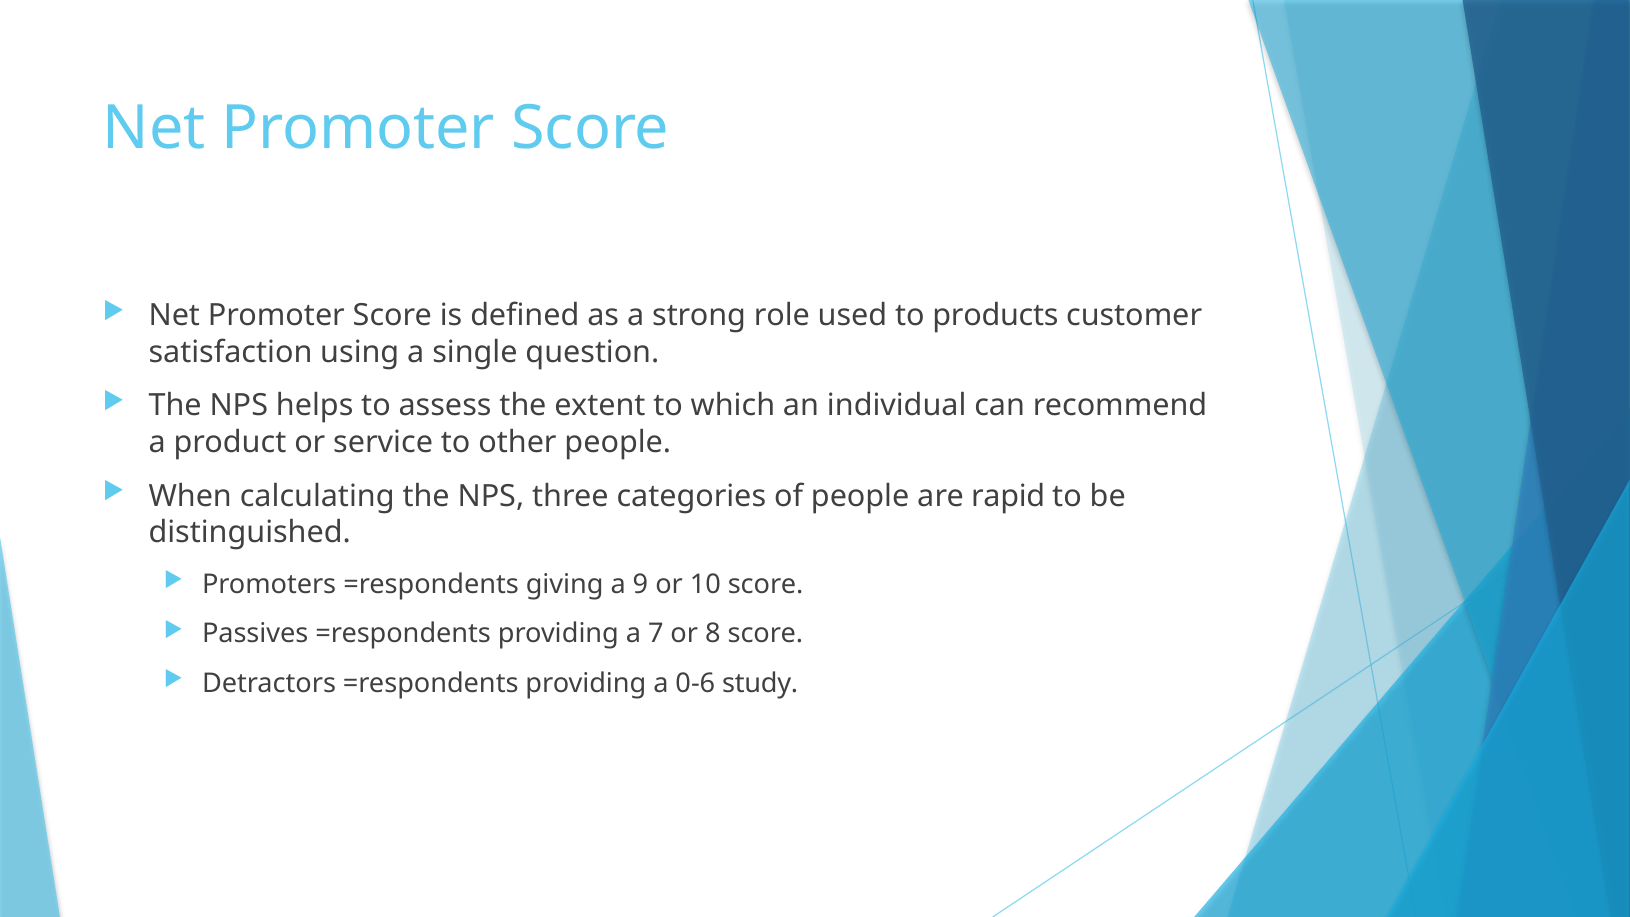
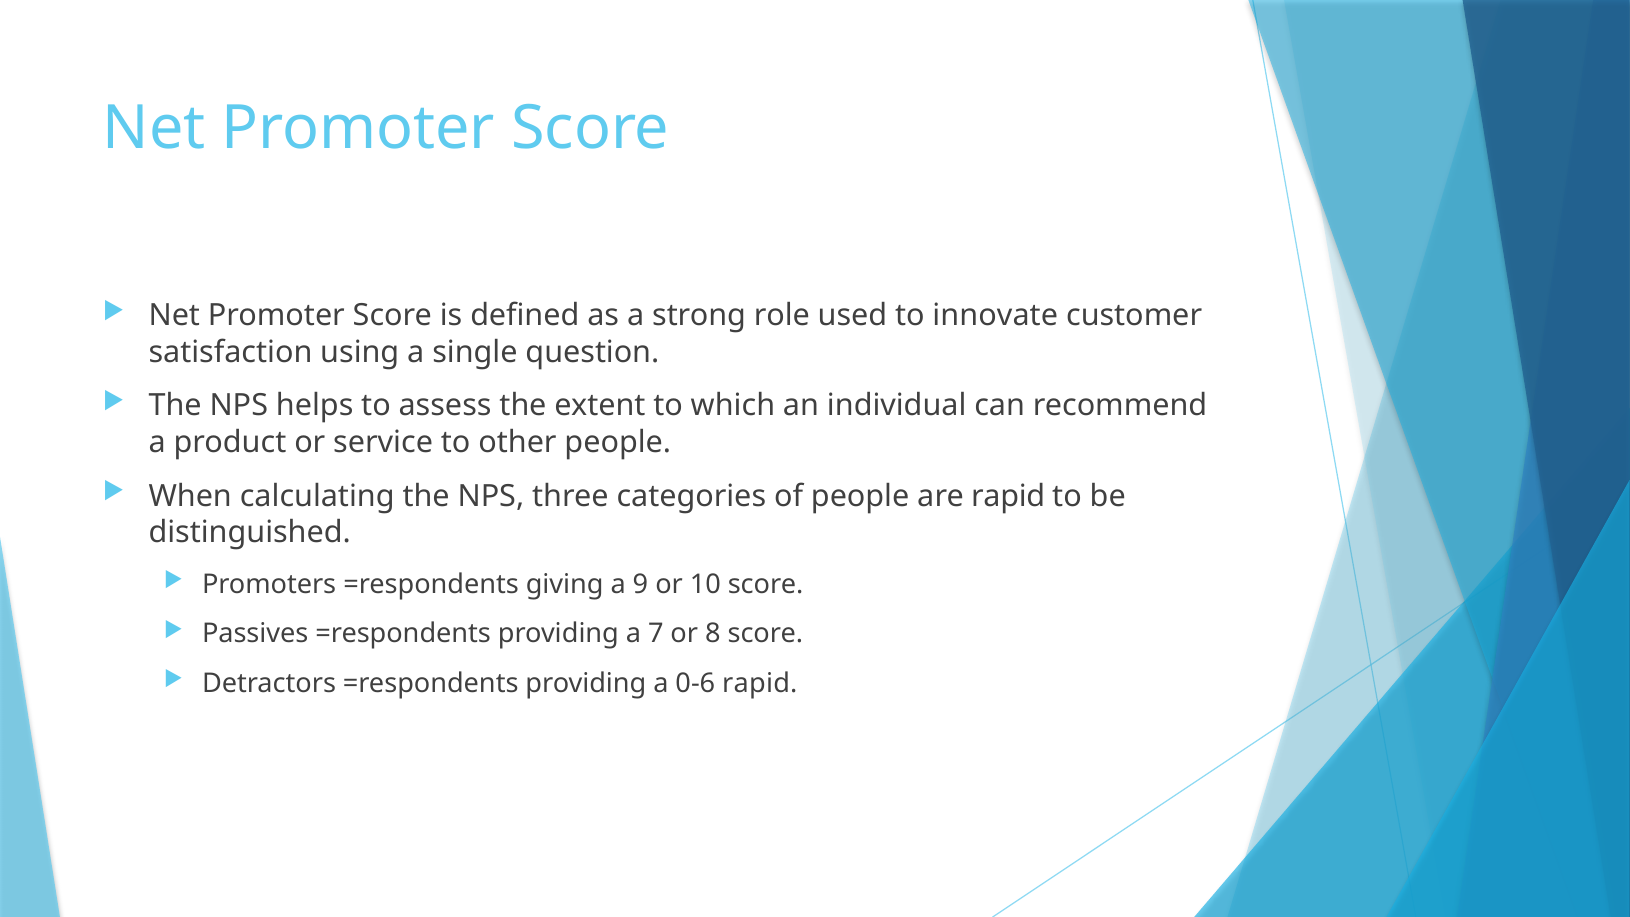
products: products -> innovate (995, 315)
0-6 study: study -> rapid (760, 683)
